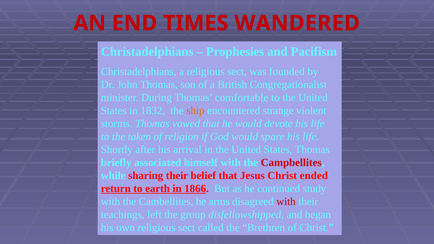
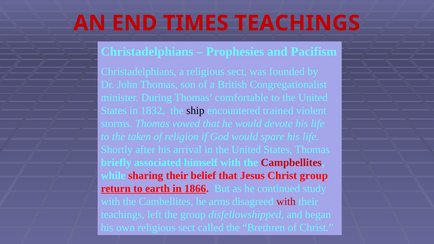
TIMES WANDERED: WANDERED -> TEACHINGS (297, 23)
ship colour: orange -> black (195, 111)
strange: strange -> trained (278, 111)
Christ ended: ended -> group (314, 176)
